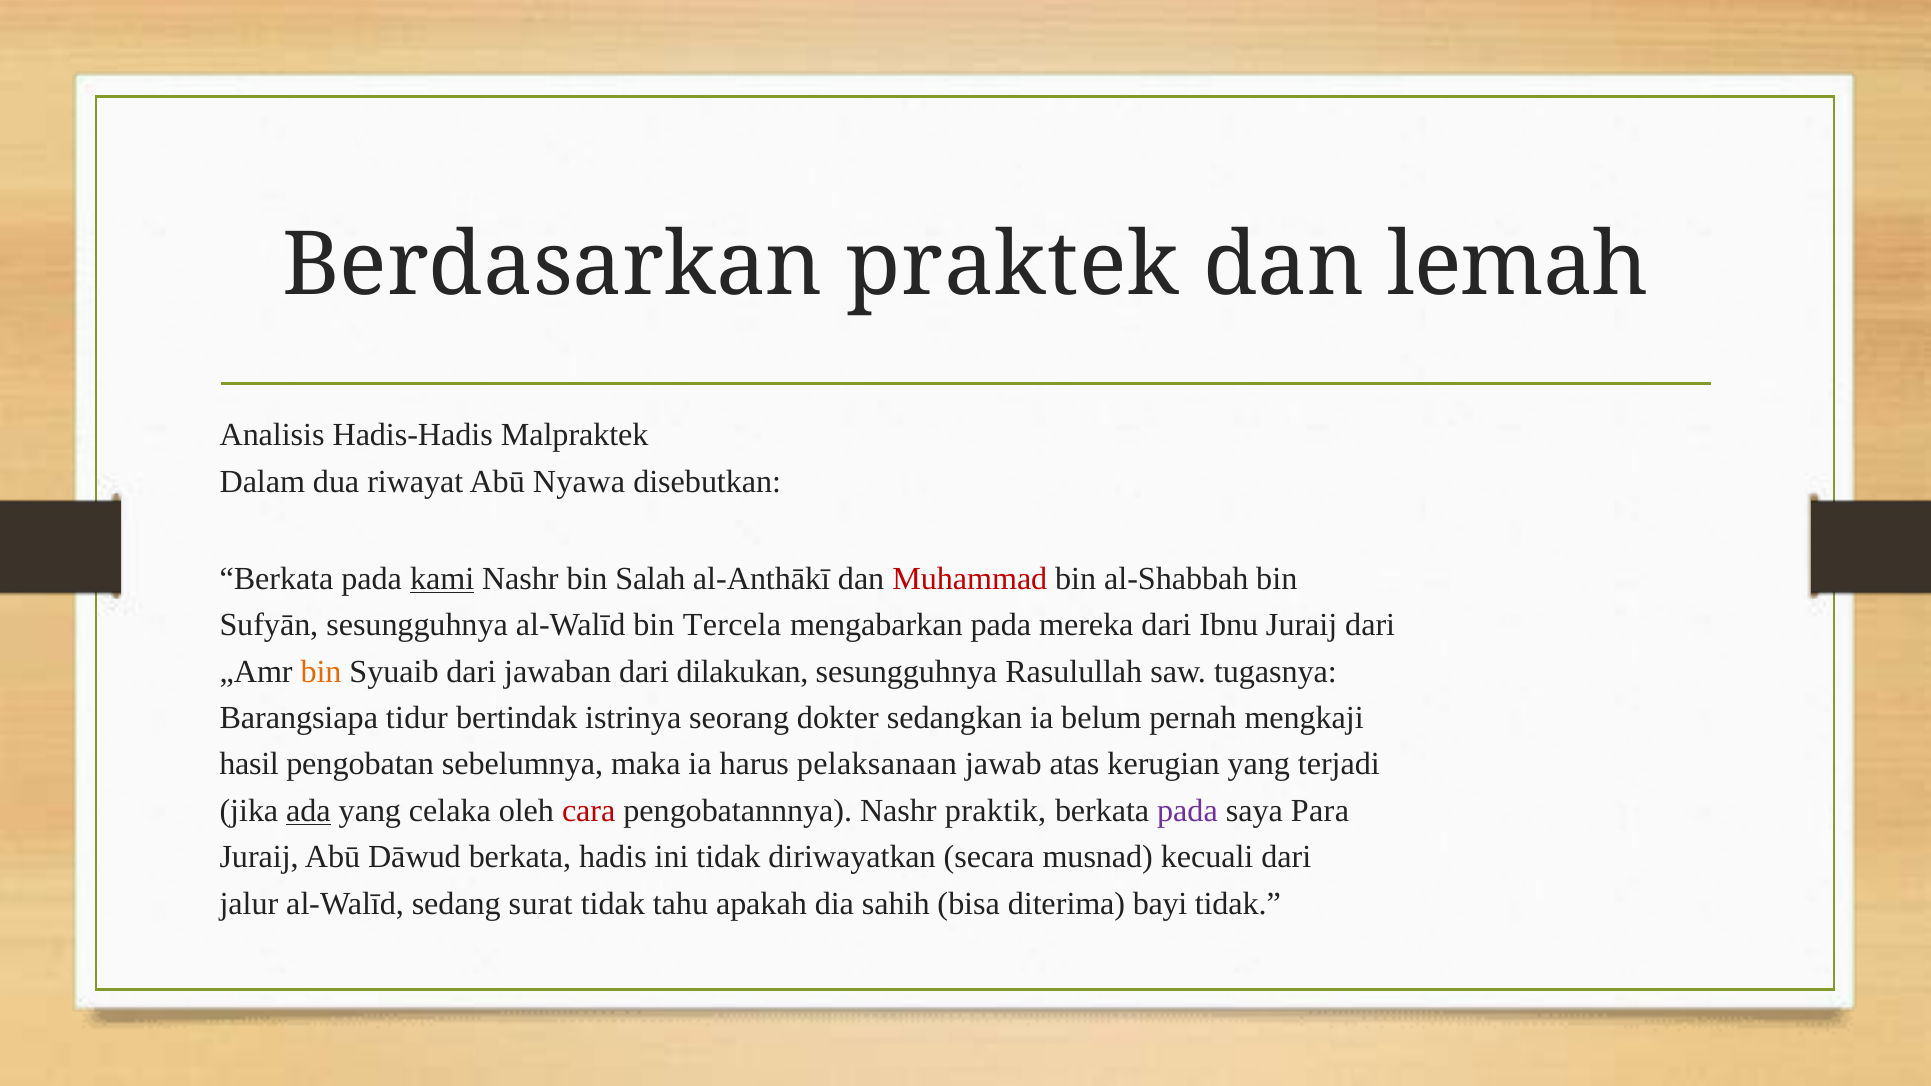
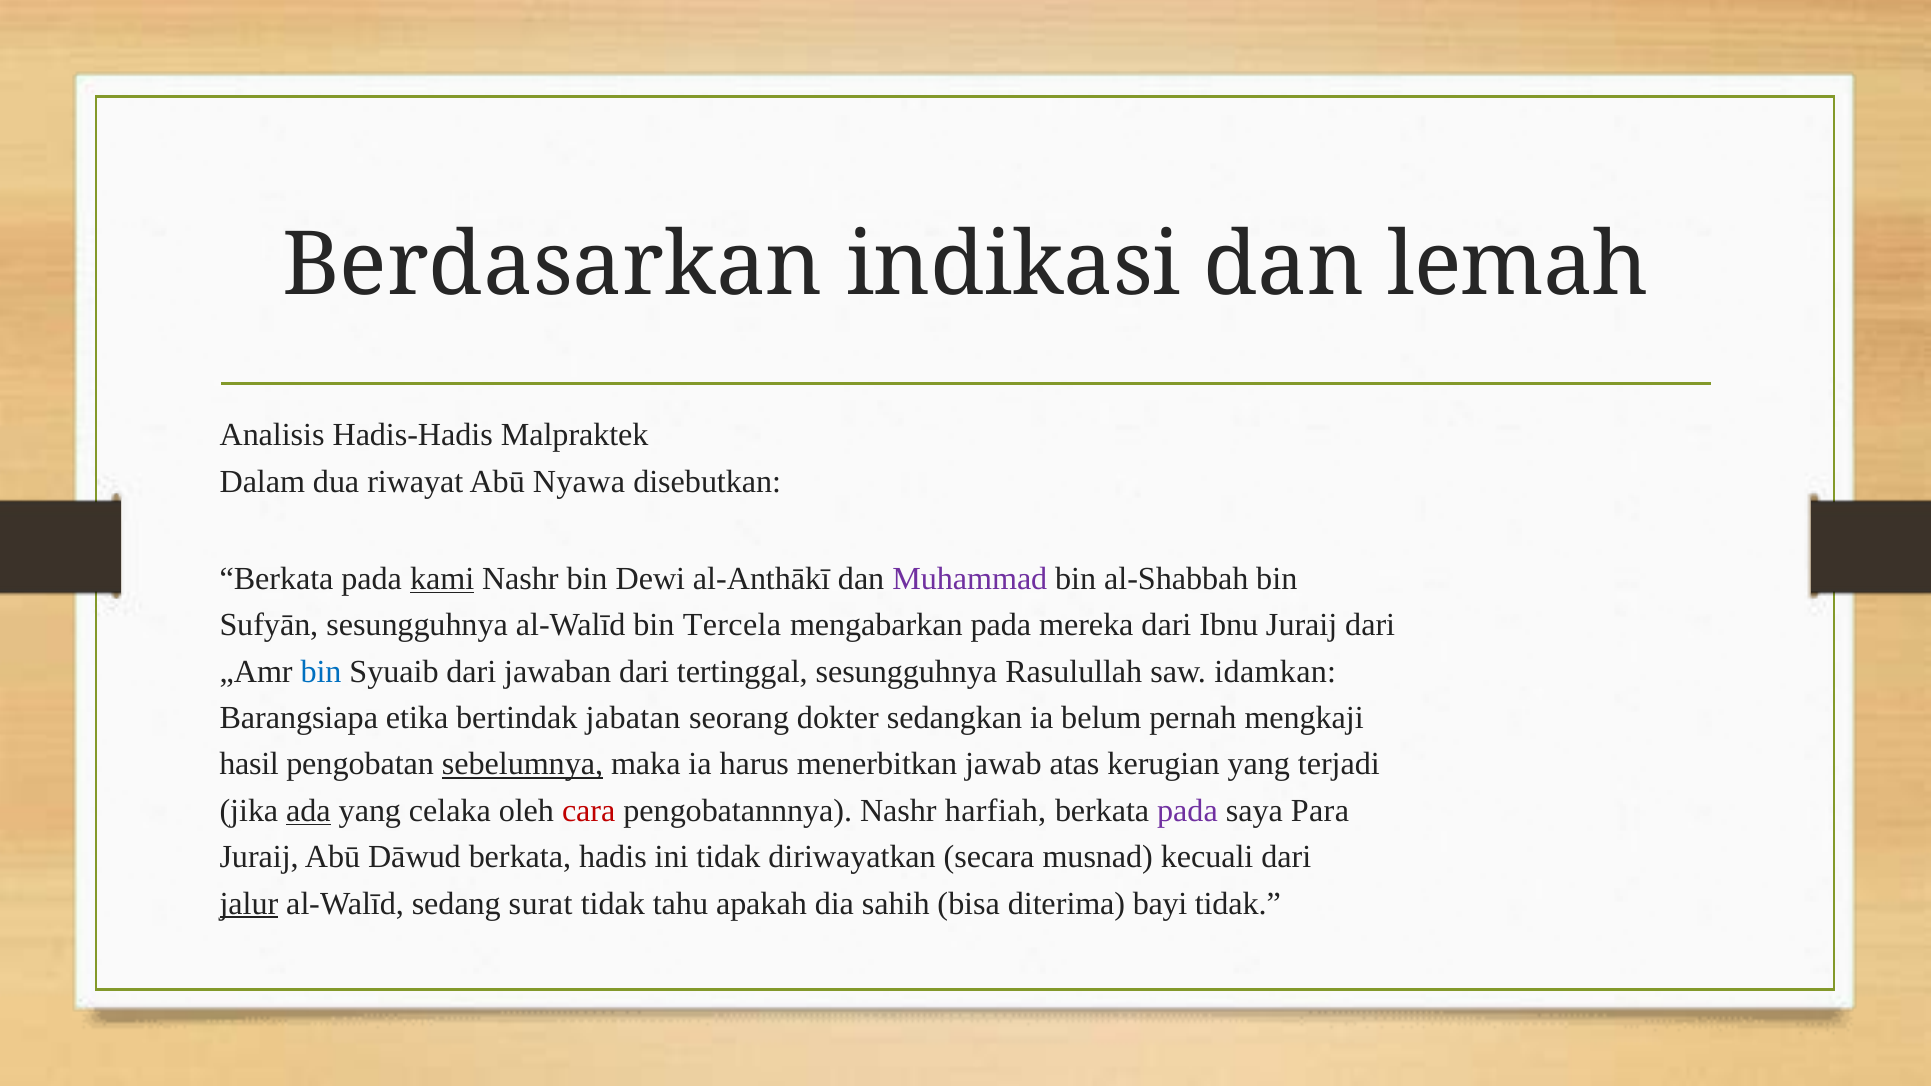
praktek: praktek -> indikasi (1013, 265)
Salah: Salah -> Dewi (650, 579)
Muhammad colour: red -> purple (970, 579)
bin colour: orange -> blue (321, 672)
dilakukan: dilakukan -> tertinggal (742, 672)
tugasnya: tugasnya -> idamkan (1275, 672)
tidur: tidur -> etika (417, 718)
istrinya: istrinya -> jabatan (633, 718)
sebelumnya underline: none -> present (523, 764)
pelaksanaan: pelaksanaan -> menerbitkan (877, 764)
praktik: praktik -> harfiah (996, 811)
jalur underline: none -> present (249, 904)
